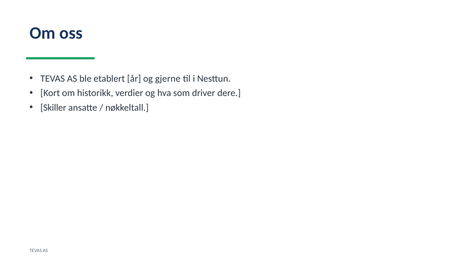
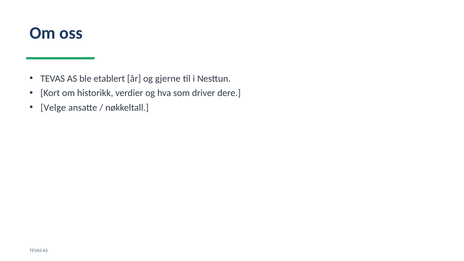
Skiller: Skiller -> Velge (53, 108)
